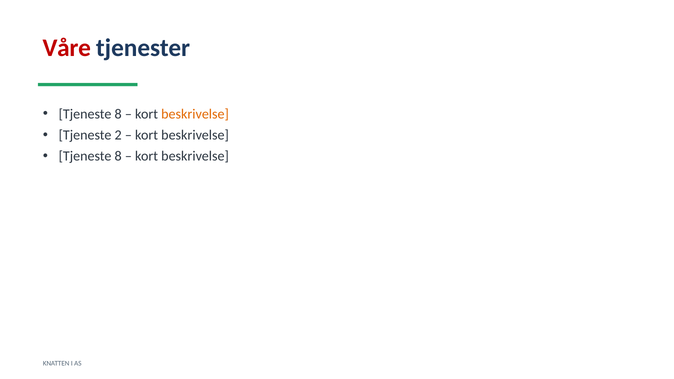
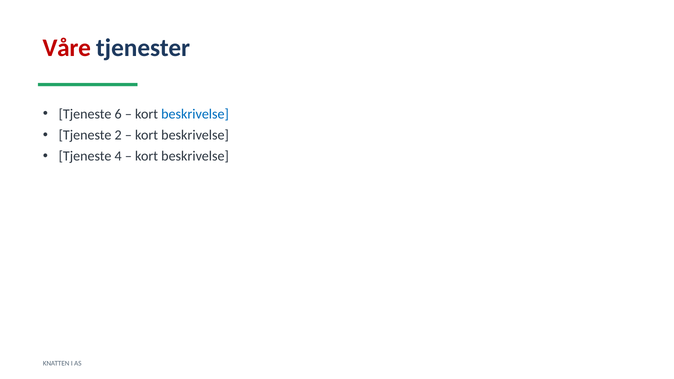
8: 8 -> 6 (118, 114)
beskrivelse colour: orange -> blue (195, 114)
8: 8 -> 4 (118, 156)
